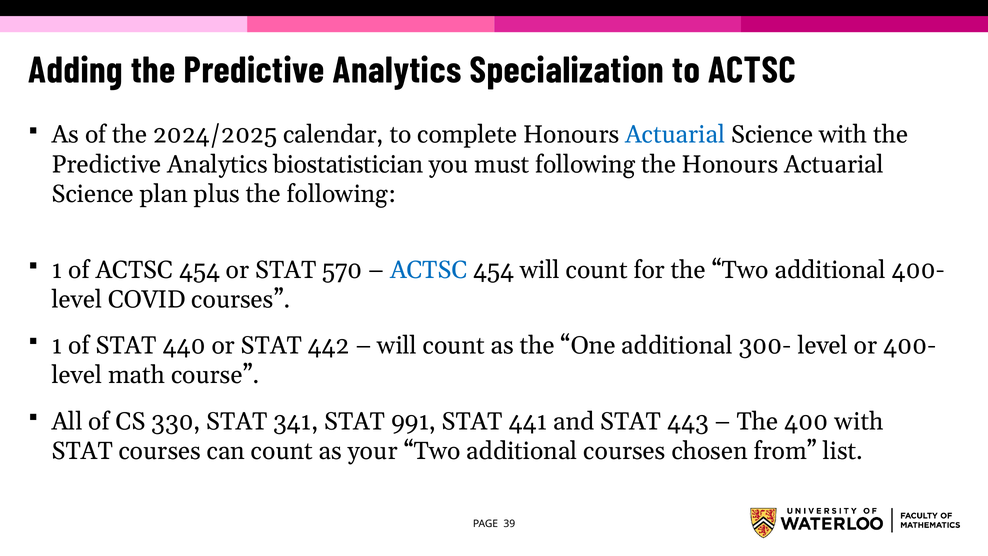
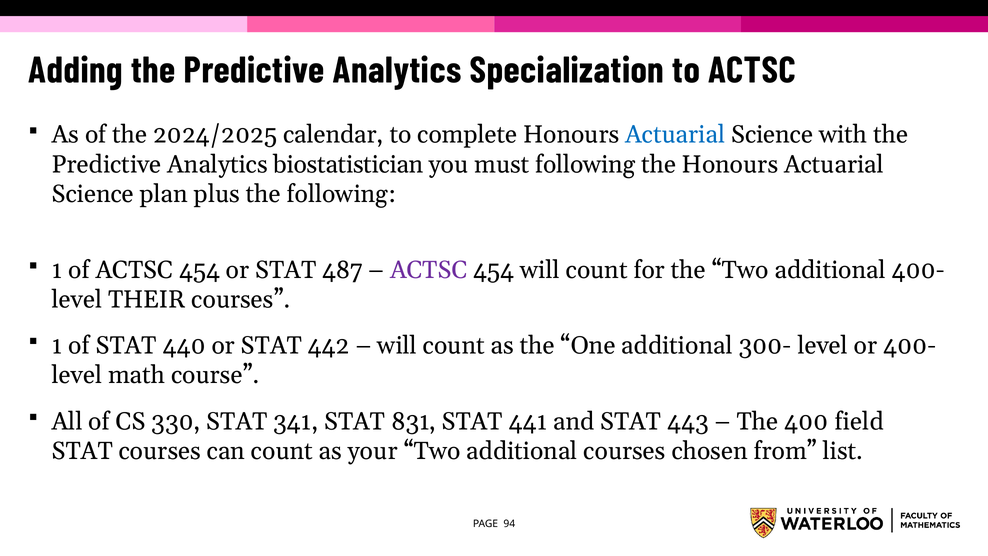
570: 570 -> 487 (342, 270)
ACTSC colour: blue -> purple (429, 270)
COVID: COVID -> THEIR (147, 299)
991: 991 -> 831 (414, 421)
400 with: with -> field (859, 421)
39: 39 -> 94 (509, 523)
